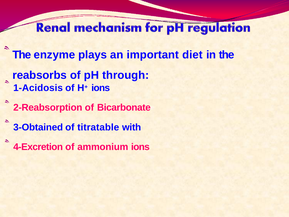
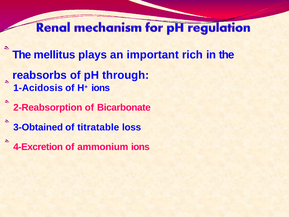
enzyme: enzyme -> mellitus (55, 55)
diet: diet -> rich (192, 55)
with: with -> loss (132, 127)
